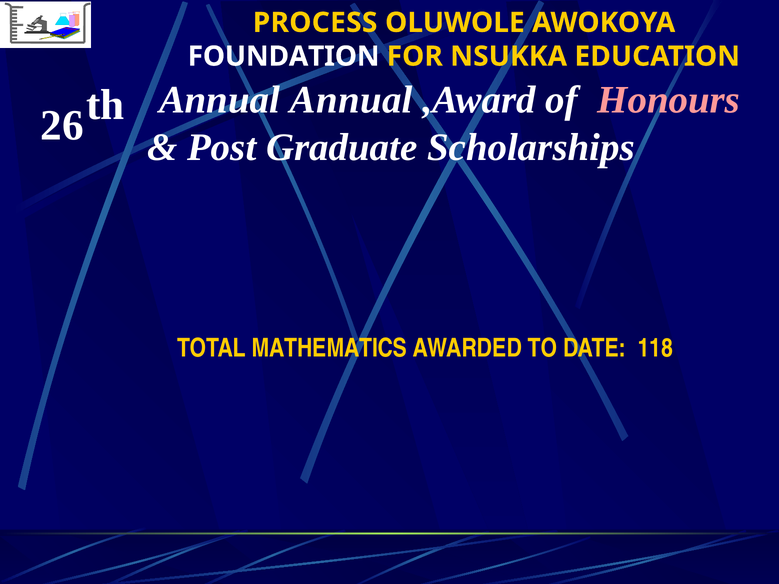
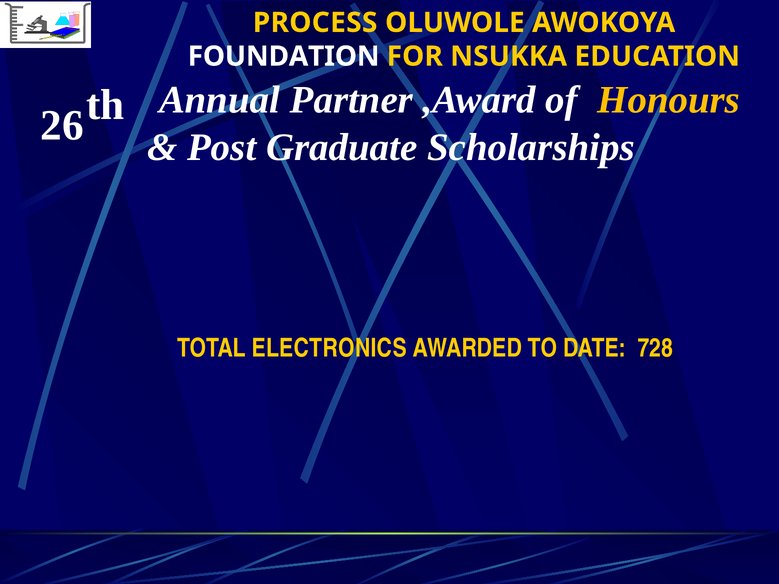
Annual Annual: Annual -> Partner (351, 100)
Honours colour: pink -> yellow (669, 100)
MATHEMATICS: MATHEMATICS -> ELECTRONICS (329, 348)
118: 118 -> 728 (655, 348)
